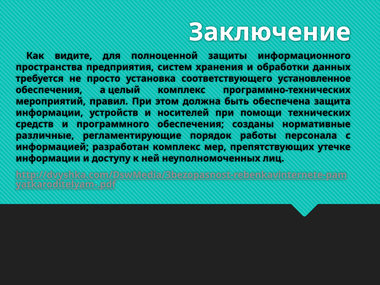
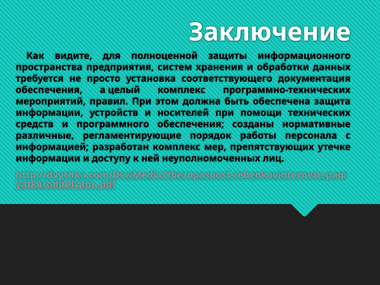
установленное: установленное -> документация (314, 79)
